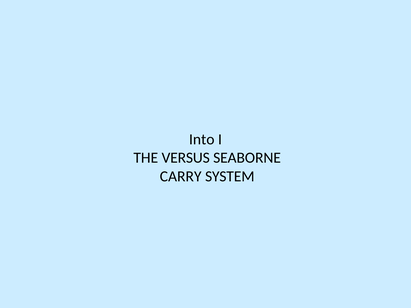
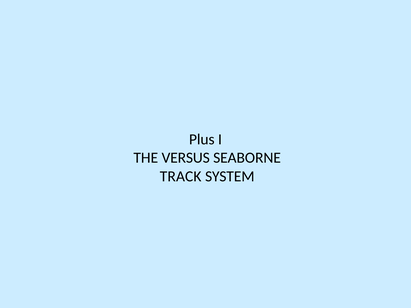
Into: Into -> Plus (202, 139)
CARRY: CARRY -> TRACK (181, 176)
